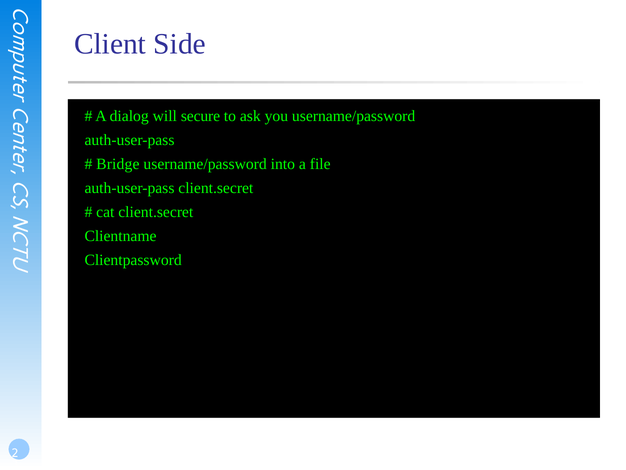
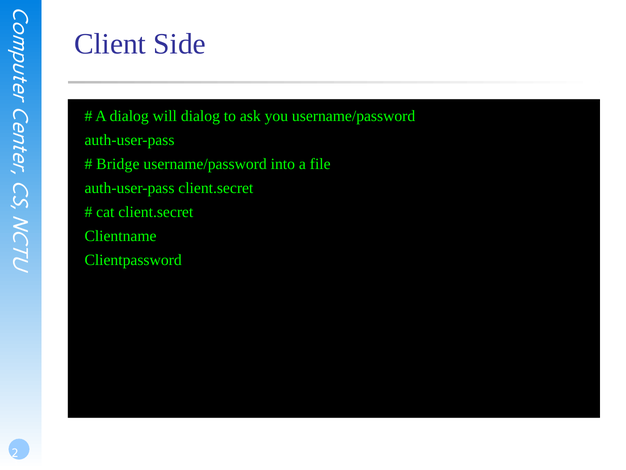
will secure: secure -> dialog (200, 116)
